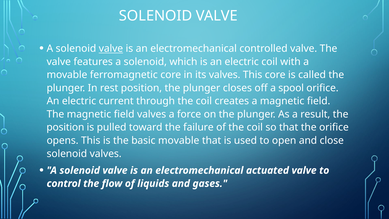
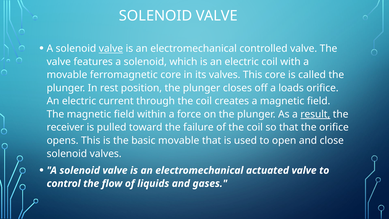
spool: spool -> loads (291, 88)
field valves: valves -> within (152, 114)
result underline: none -> present (315, 114)
position: position -> receiver (65, 127)
